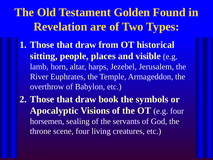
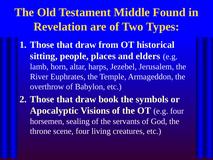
Golden: Golden -> Middle (132, 12)
visible: visible -> elders (148, 56)
